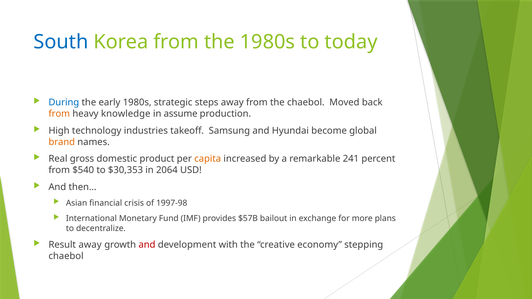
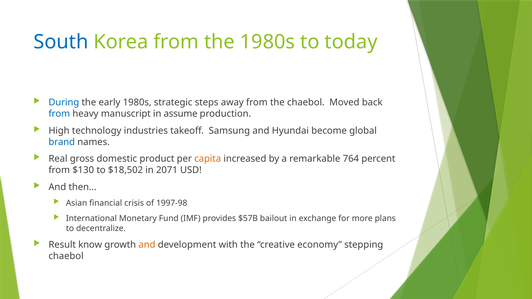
from colour: orange -> blue (59, 114)
knowledge: knowledge -> manuscript (126, 114)
brand colour: orange -> blue (62, 142)
241: 241 -> 764 (351, 159)
$540: $540 -> $130 (83, 170)
$30,353: $30,353 -> $18,502 (126, 170)
2064: 2064 -> 2071 (167, 170)
Result away: away -> know (90, 245)
and colour: red -> orange (147, 245)
